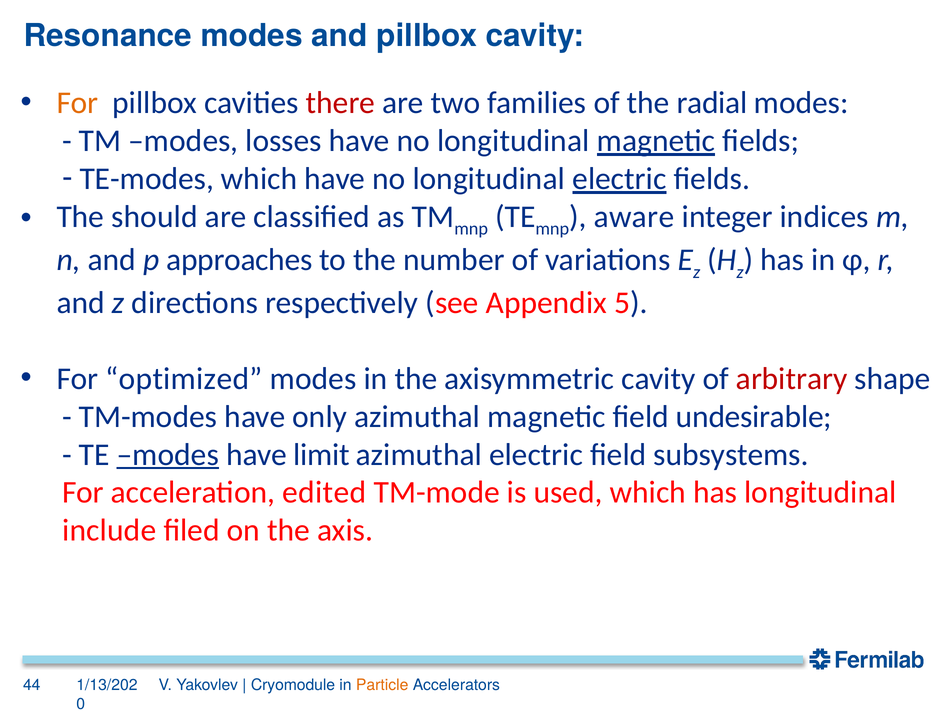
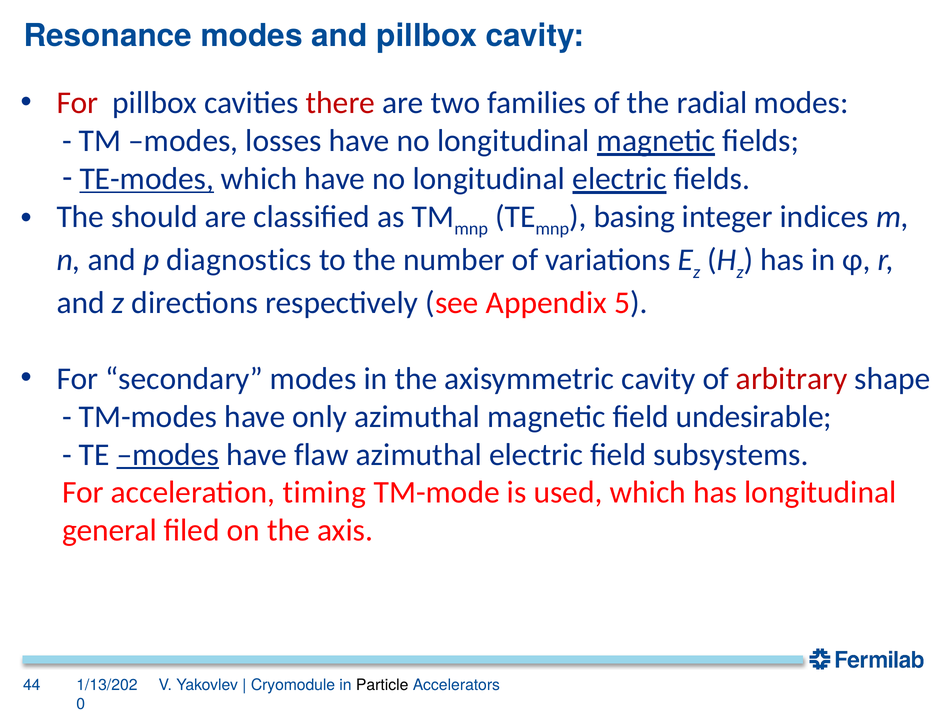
For colour: orange -> red (77, 103)
TE-modes underline: none -> present (147, 178)
aware: aware -> basing (634, 216)
approaches: approaches -> diagnostics (239, 259)
optimized: optimized -> secondary (184, 378)
limit: limit -> flaw (321, 454)
edited: edited -> timing (324, 492)
include: include -> general (110, 530)
Particle colour: orange -> black (382, 684)
